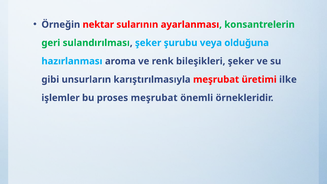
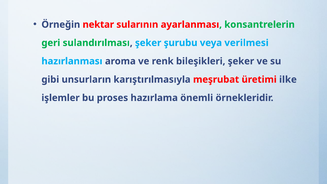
olduğuna: olduğuna -> verilmesi (247, 43)
proses meşrubat: meşrubat -> hazırlama (154, 98)
